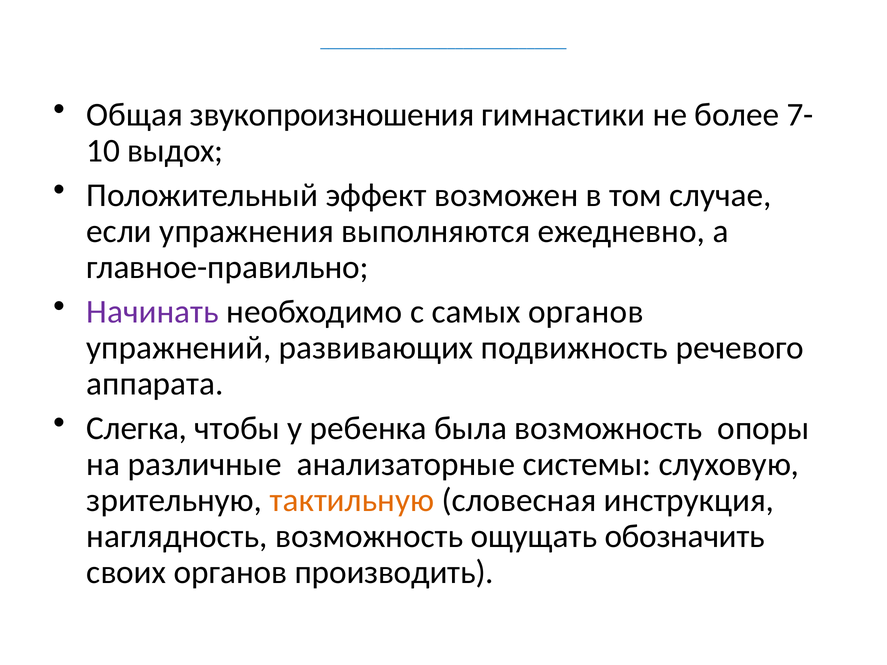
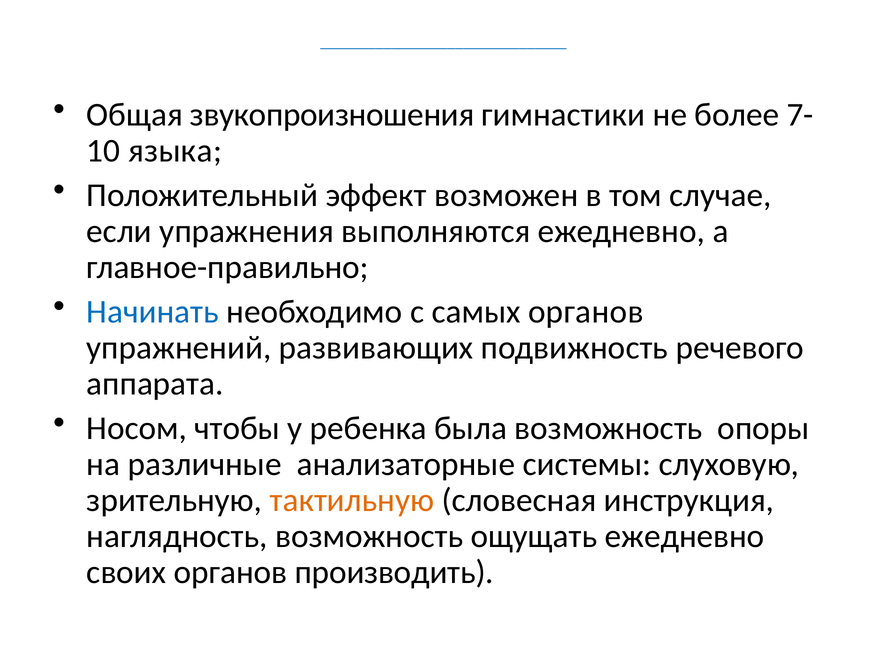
выдох: выдох -> языка (175, 151)
Начинать colour: purple -> blue (153, 312)
Слегка: Слегка -> Носом (137, 429)
ощущать обозначить: обозначить -> ежедневно (685, 536)
